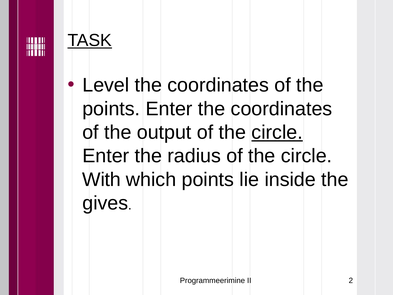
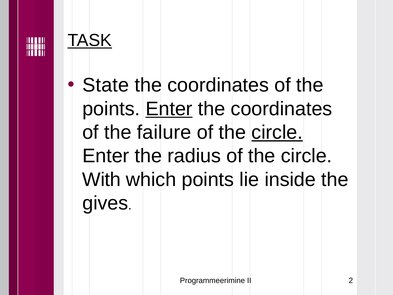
Level: Level -> State (106, 85)
Enter underline: none -> present (169, 109)
output: output -> failure (164, 132)
